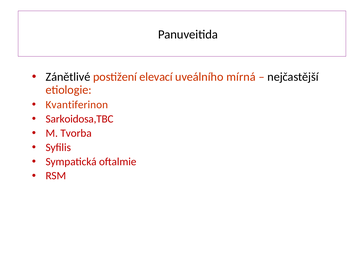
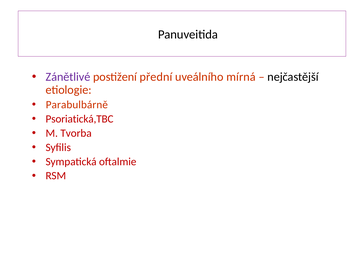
Zánětlivé colour: black -> purple (68, 77)
elevací: elevací -> přední (156, 77)
Kvantiferinon: Kvantiferinon -> Parabulbárně (77, 105)
Sarkoidosa,TBC: Sarkoidosa,TBC -> Psoriatická,TBC (80, 119)
